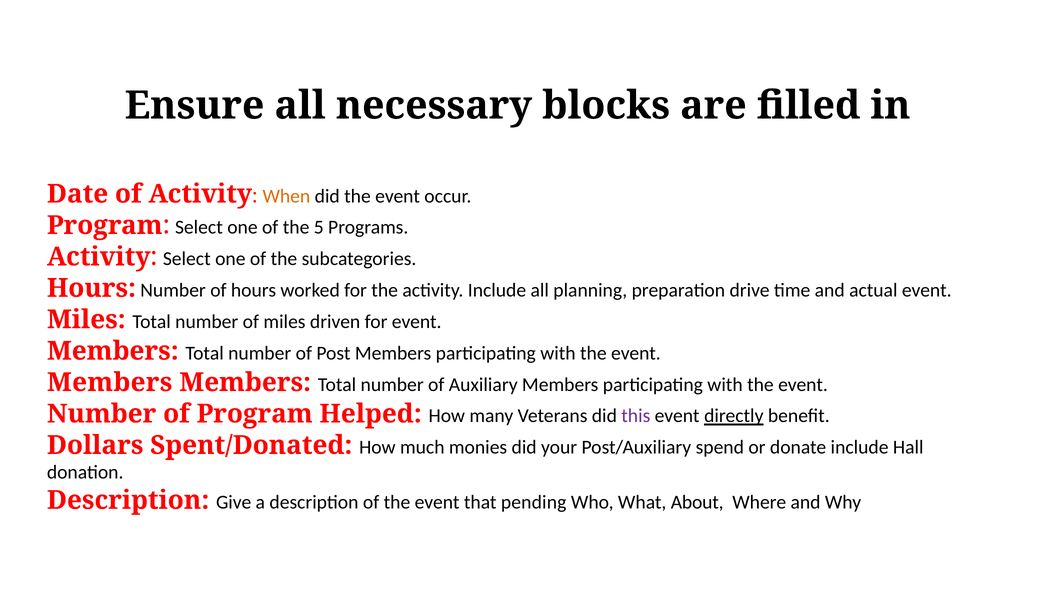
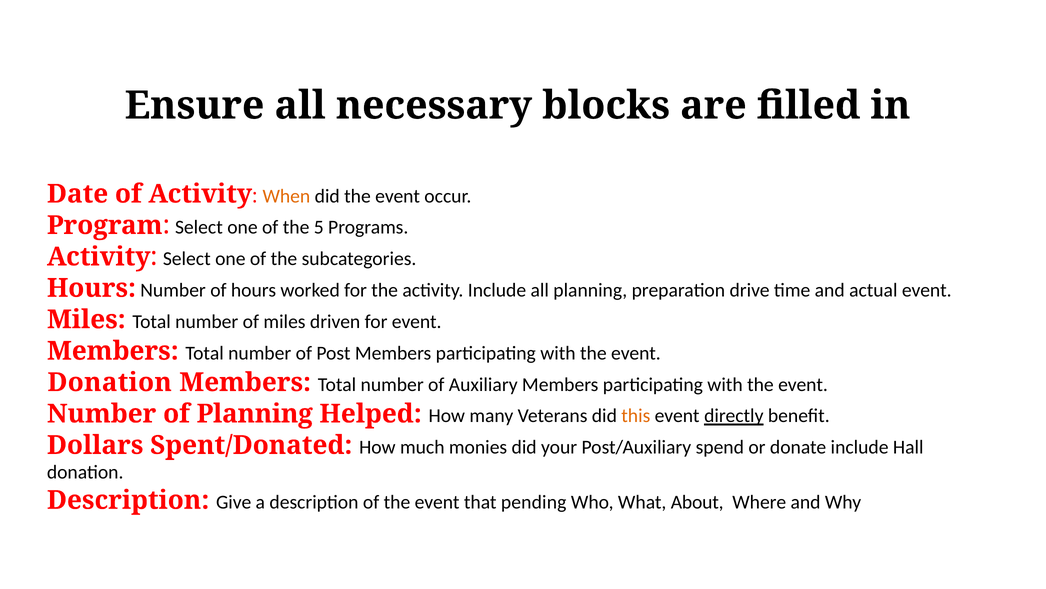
Members: Members -> Donation (110, 382)
of Program: Program -> Planning (255, 413)
this colour: purple -> orange (636, 416)
